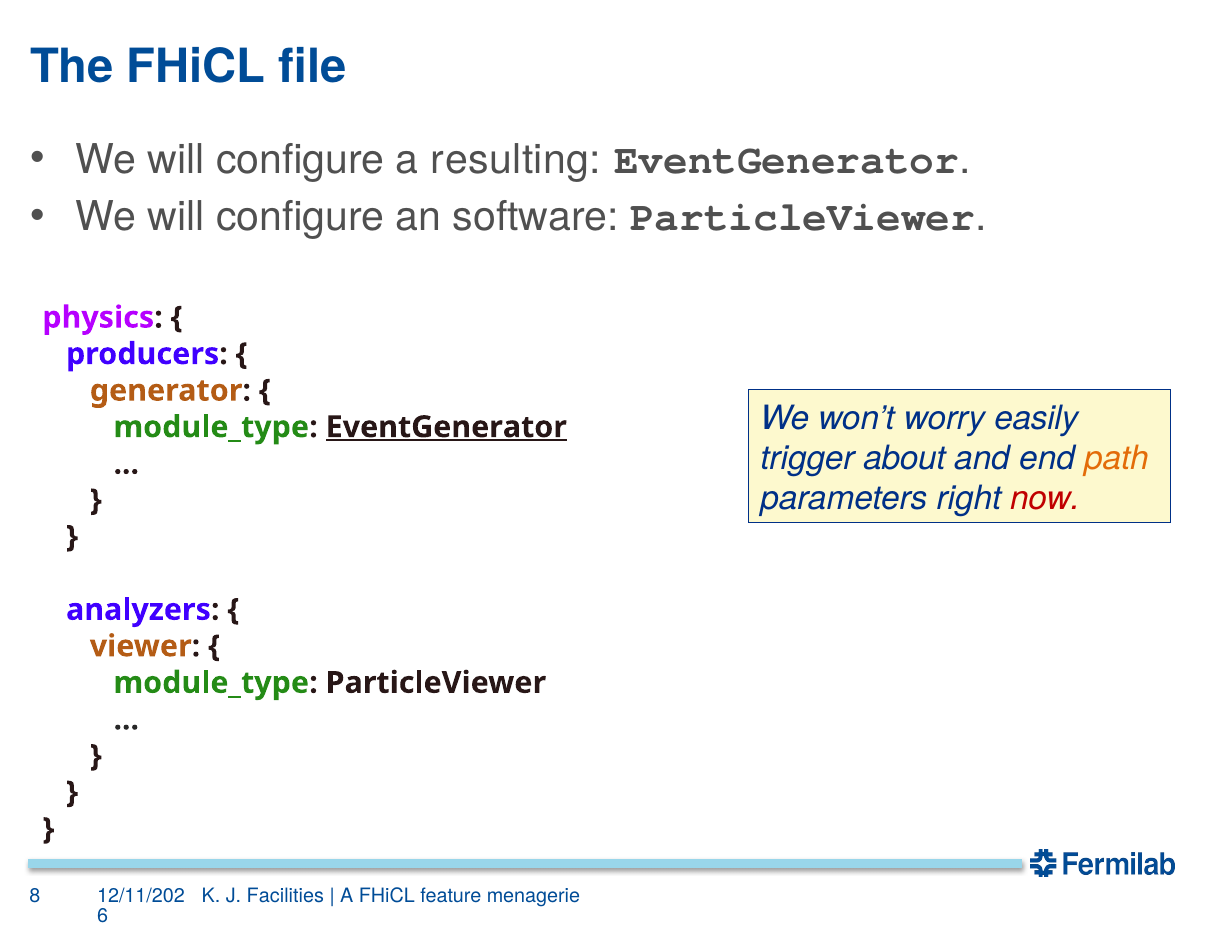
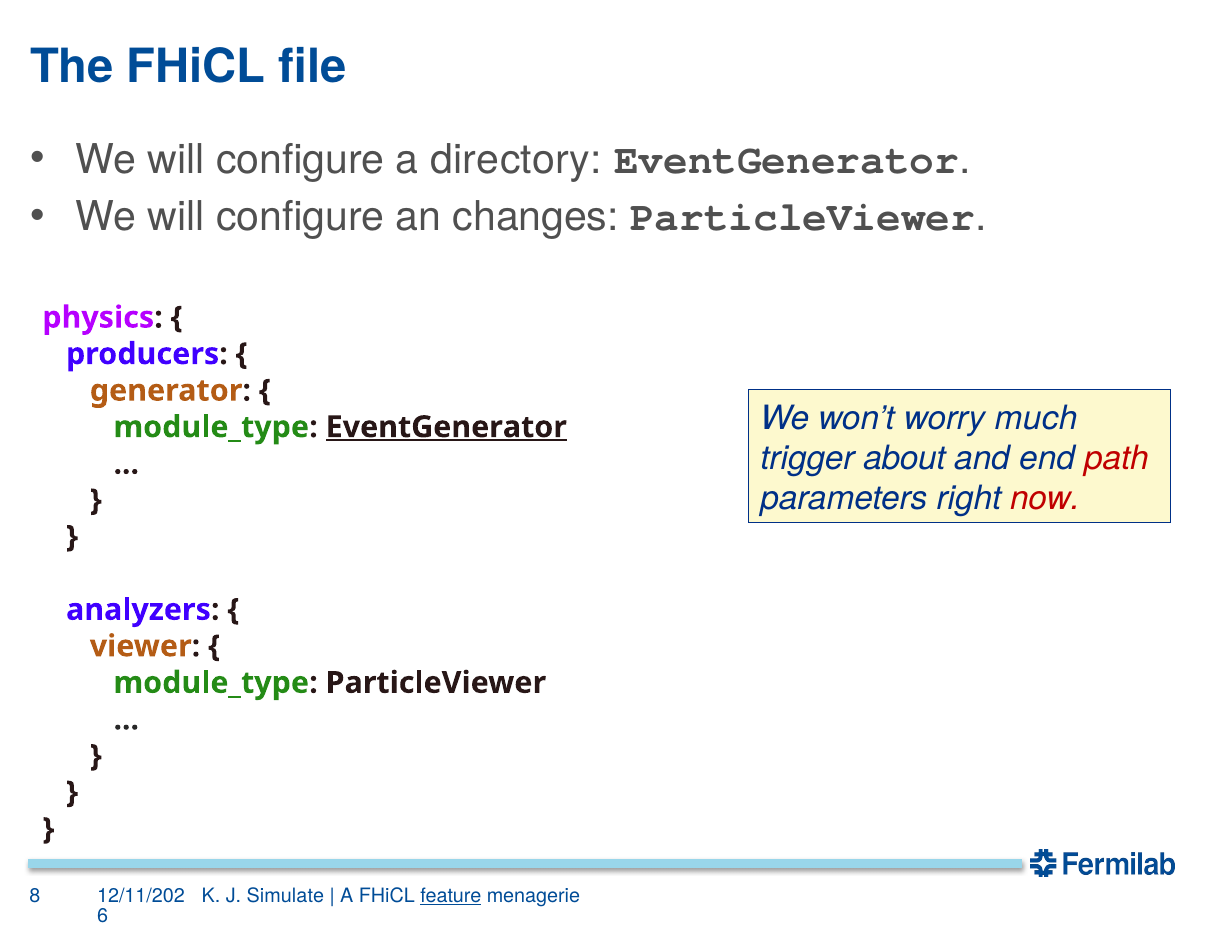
resulting: resulting -> directory (516, 159)
software: software -> changes (536, 217)
easily: easily -> much (1036, 419)
path colour: orange -> red (1116, 459)
Facilities: Facilities -> Simulate (285, 896)
feature underline: none -> present (451, 896)
